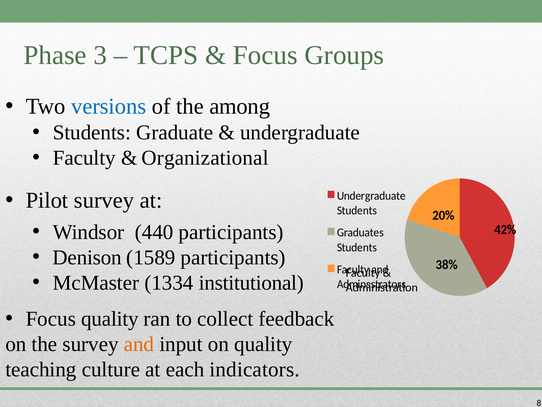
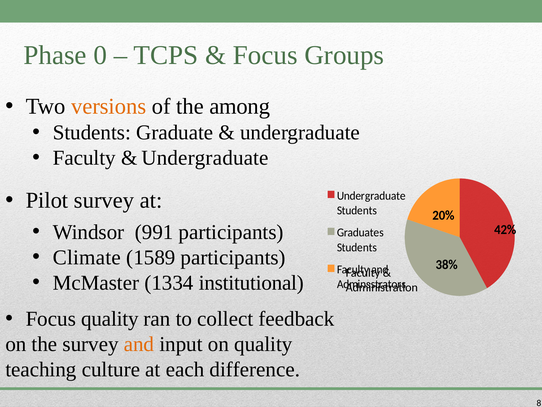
3: 3 -> 0 (100, 55)
versions colour: blue -> orange (109, 106)
Organizational: Organizational -> Undergraduate (205, 158)
440: 440 -> 991 (154, 232)
Denison: Denison -> Climate (87, 257)
indicators: indicators -> difference (255, 369)
